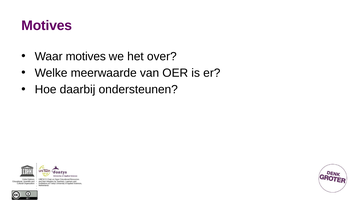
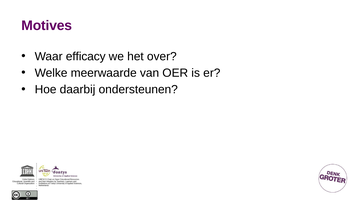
Waar motives: motives -> efficacy (86, 56)
